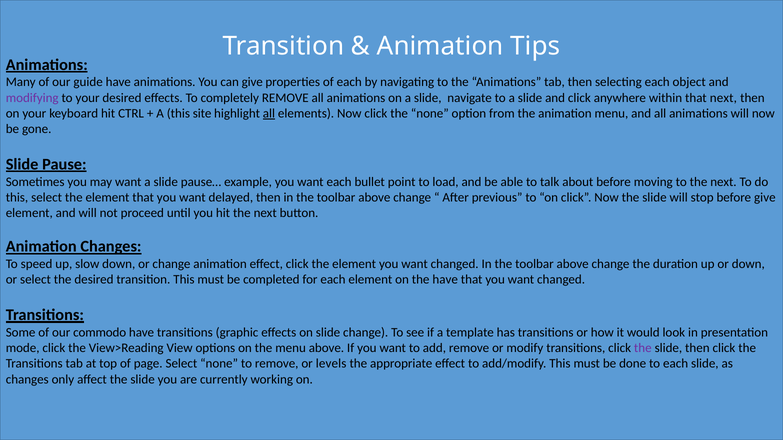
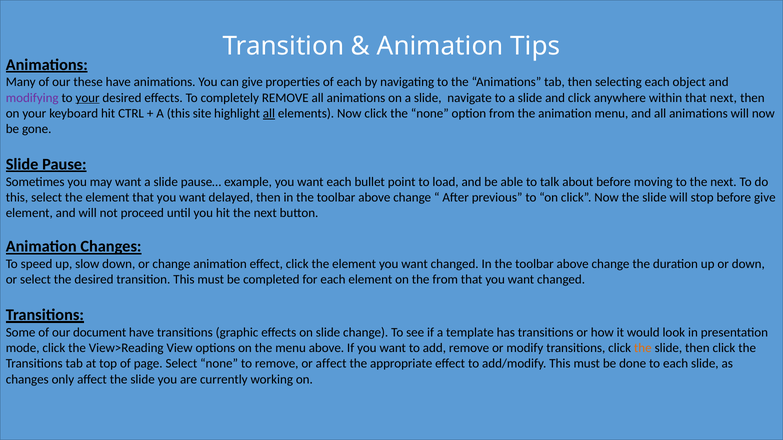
guide: guide -> these (88, 82)
your underline: none -> present (88, 98)
the have: have -> from (445, 280)
commodo: commodo -> document (100, 333)
the colour: purple -> orange (643, 348)
or levels: levels -> affect (331, 364)
